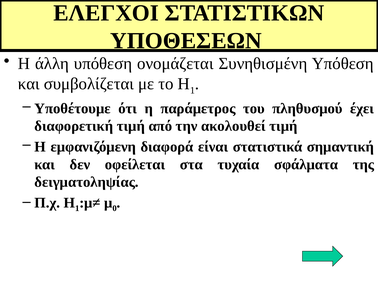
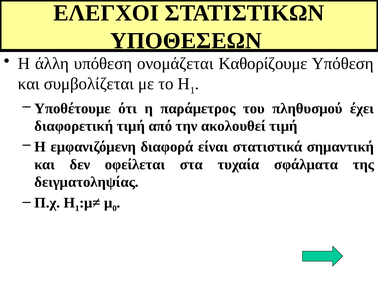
Συνηθισμένη: Συνηθισμένη -> Καθορίζουμε (263, 64)
